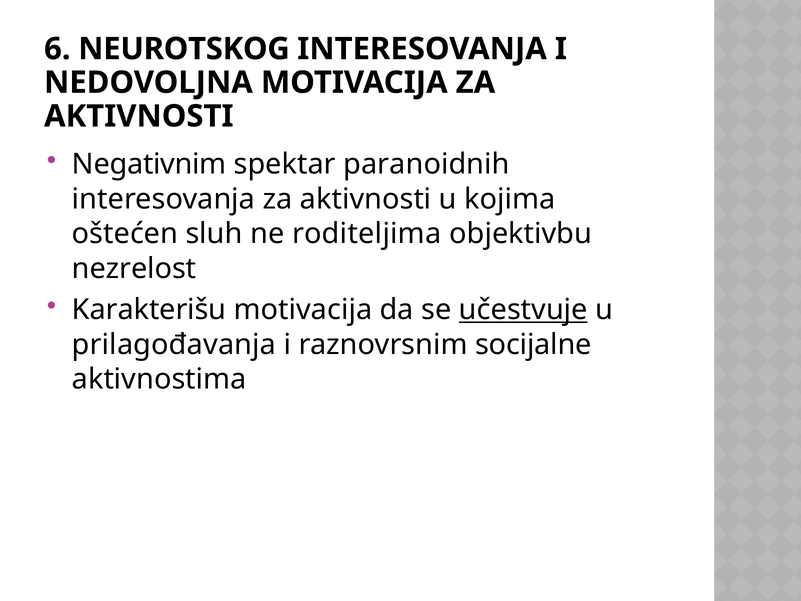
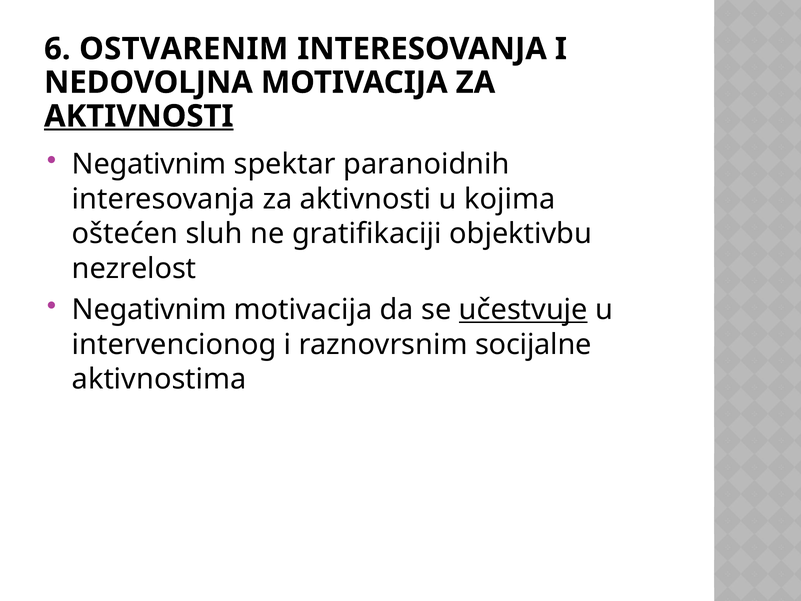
NEUROTSKOG: NEUROTSKOG -> OSTVARENIM (184, 49)
AKTIVNOSTI underline: none -> present (139, 116)
roditeljima: roditeljima -> gratifikaciji (367, 234)
Karakterišu: Karakterišu -> Negativnim (149, 310)
prilagođavanja: prilagođavanja -> intervencionog (174, 344)
